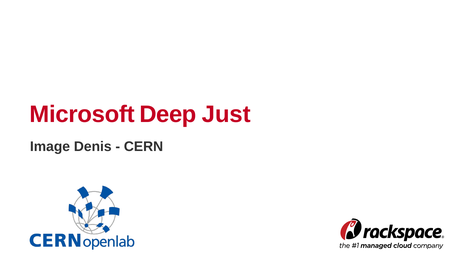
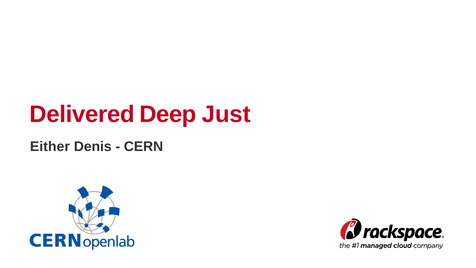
Microsoft: Microsoft -> Delivered (82, 114)
Image: Image -> Either (50, 147)
